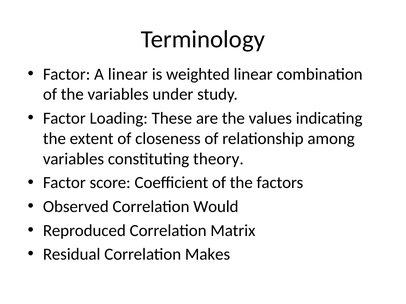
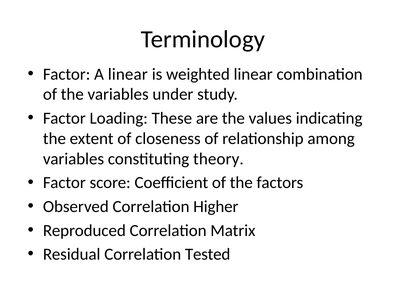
Would: Would -> Higher (216, 207)
Makes: Makes -> Tested (208, 255)
